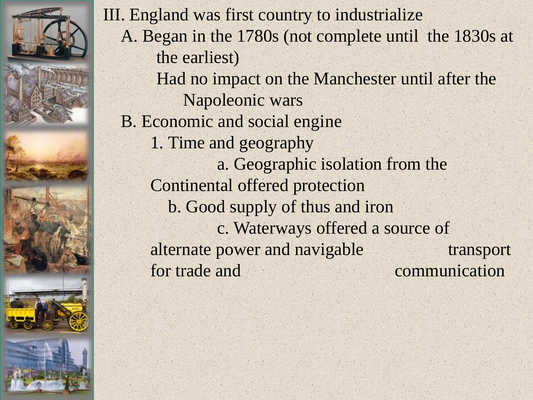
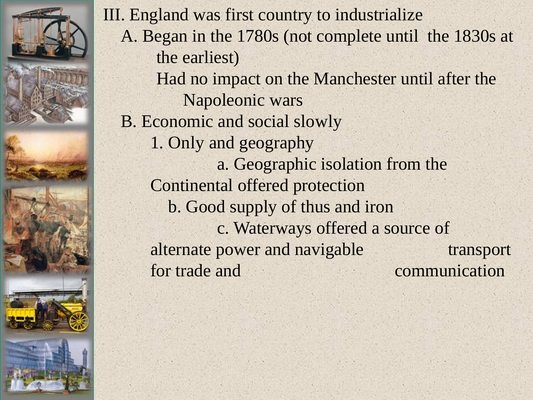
engine: engine -> slowly (318, 121)
Time: Time -> Only (186, 142)
